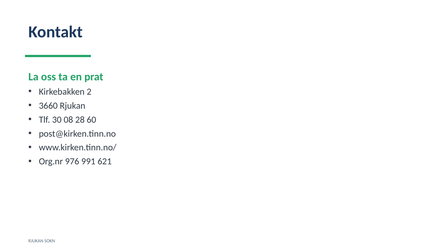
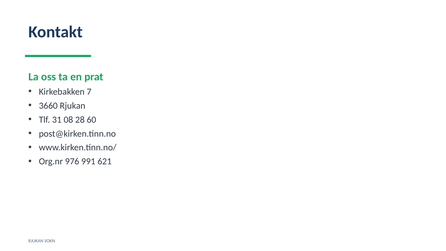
2: 2 -> 7 (89, 92)
30: 30 -> 31 (57, 120)
